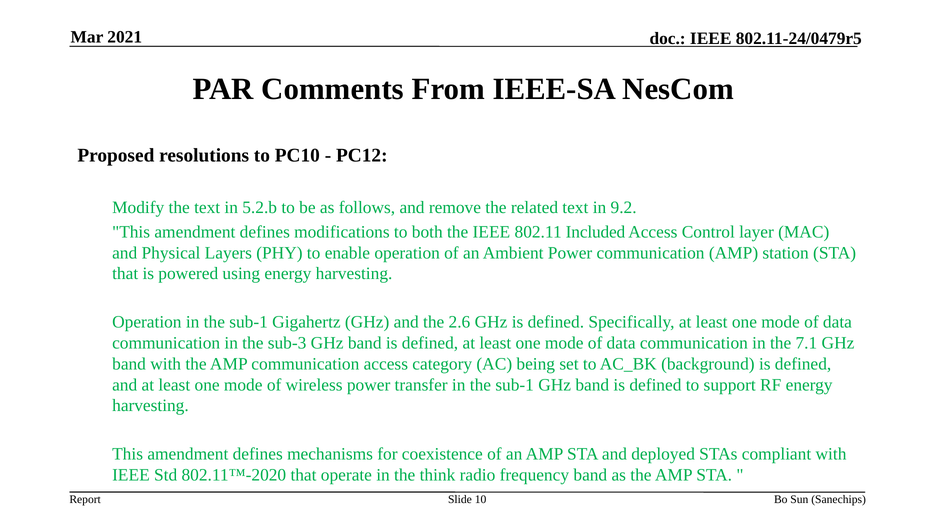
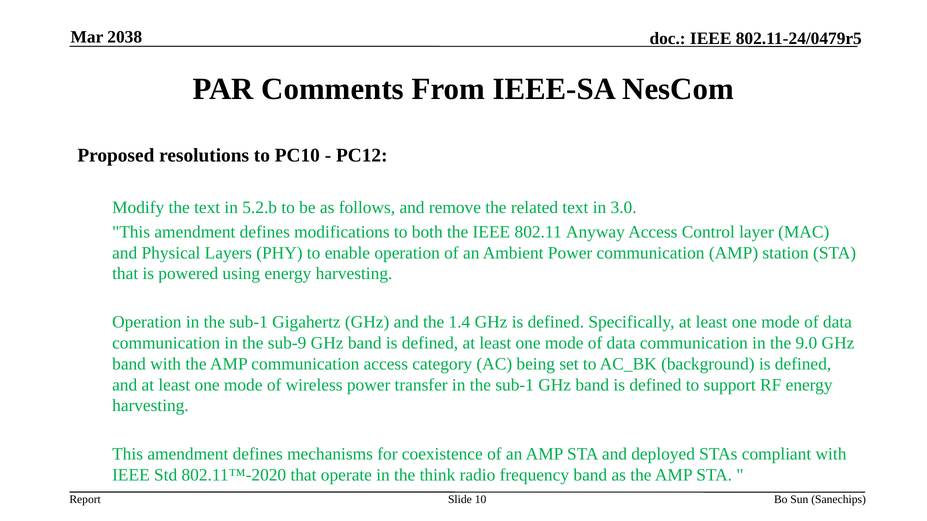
2021: 2021 -> 2038 (125, 37)
9.2: 9.2 -> 3.0 (624, 208)
Included: Included -> Anyway (595, 232)
2.6: 2.6 -> 1.4 (459, 323)
sub-3: sub-3 -> sub-9 (287, 343)
7.1: 7.1 -> 9.0 (806, 343)
